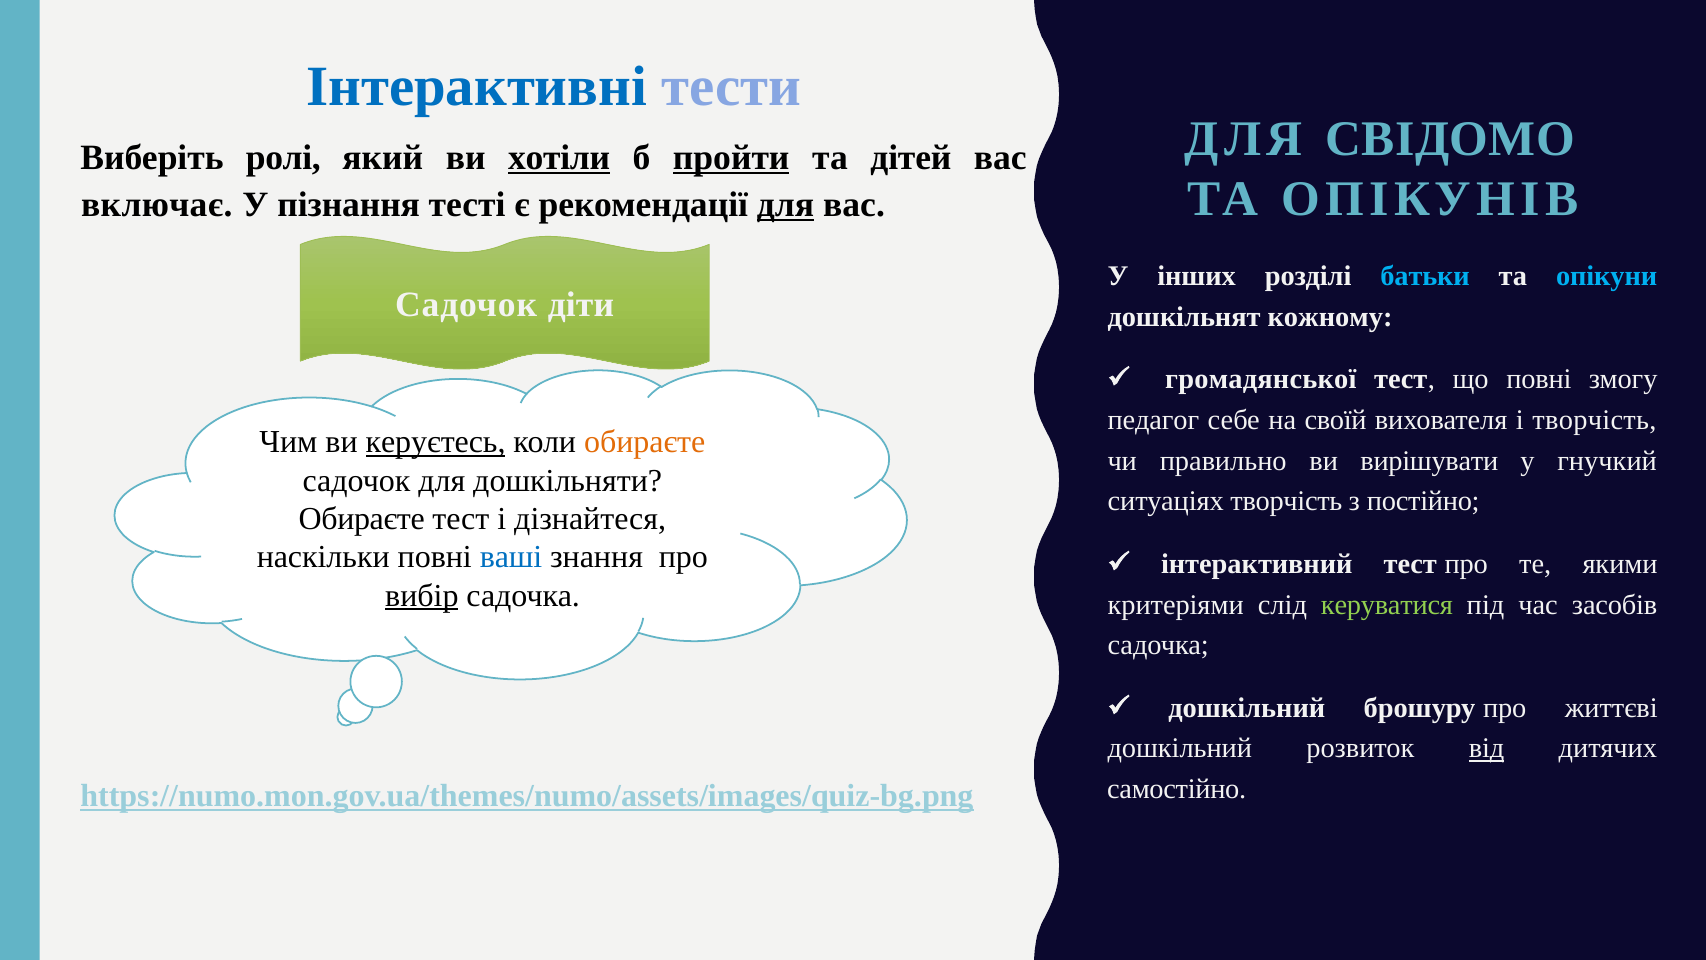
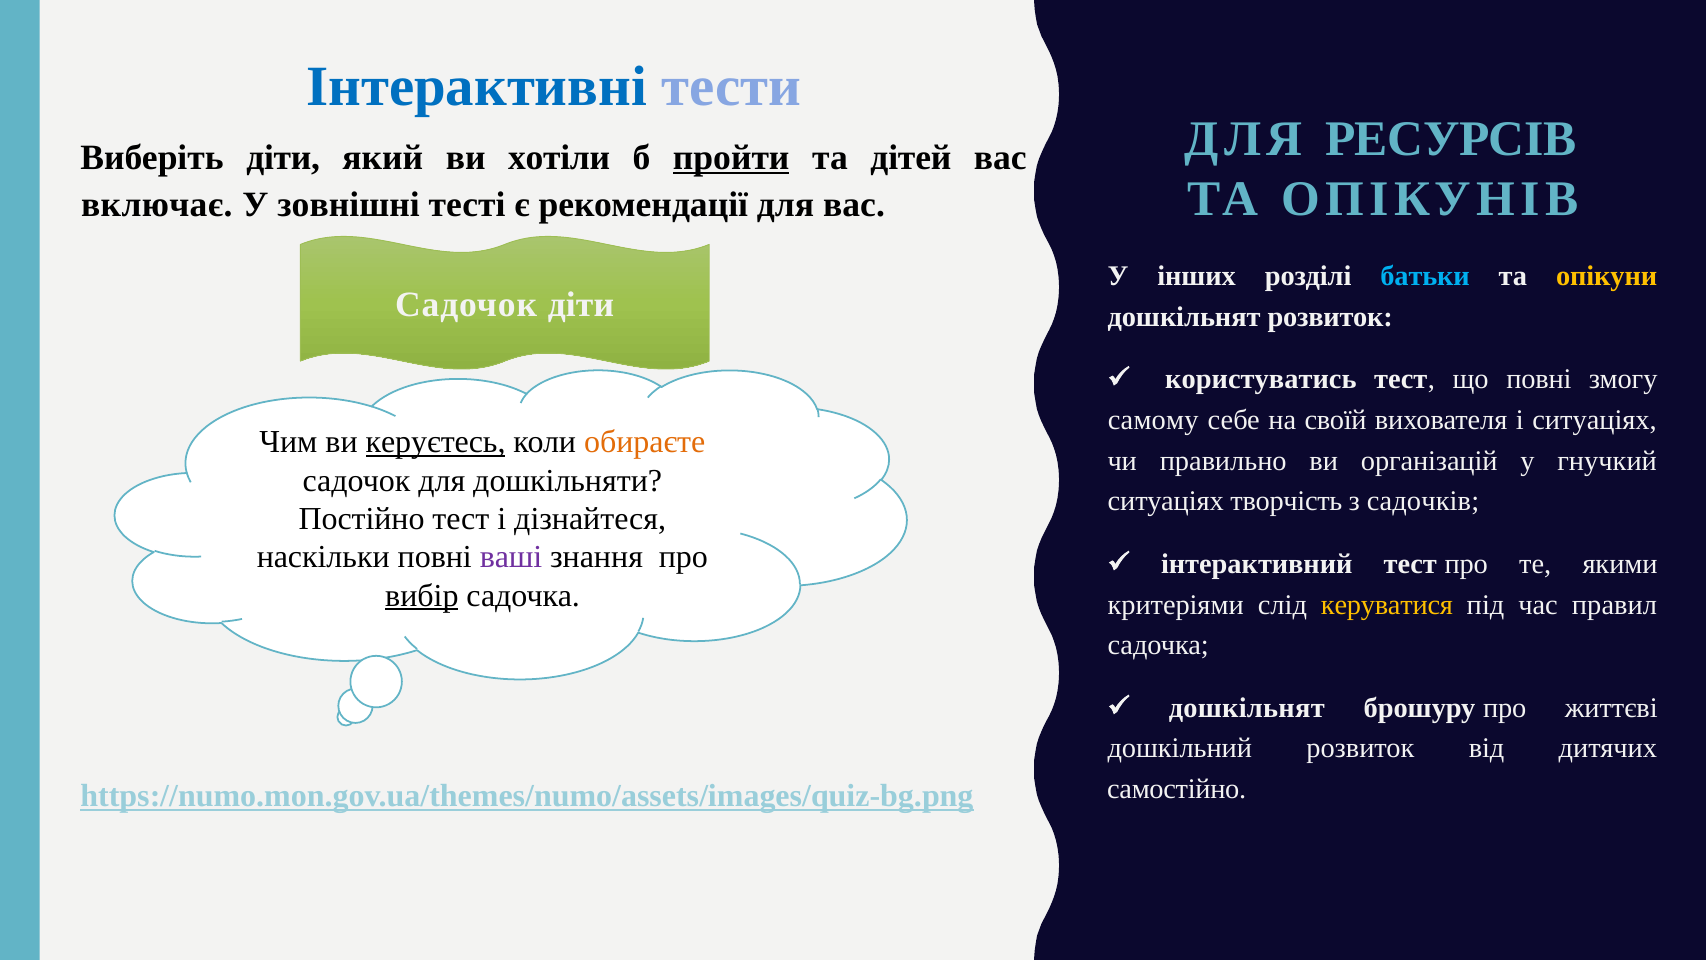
СВІДОМО: СВІДОМО -> РЕСУРСІВ (1451, 139)
Виберіть ролі: ролі -> діти (283, 158)
хотіли underline: present -> none (559, 158)
пізнання: пізнання -> зовнішні (349, 205)
для underline: present -> none (786, 205)
опікуни colour: light blue -> yellow (1607, 276)
дошкільнят кожному: кожному -> розвиток (1330, 317)
громадянської: громадянської -> користуватись (1261, 379)
педагог: педагог -> самому (1153, 420)
і творчість: творчість -> ситуаціях (1595, 420)
вирішувати: вирішувати -> організацій (1429, 461)
постійно: постійно -> садочків (1423, 501)
Обираєте: Обираєте -> Постійно (362, 519)
ваші colour: blue -> purple (511, 557)
керуватися colour: light green -> yellow (1387, 604)
засобів: засобів -> правил (1615, 604)
дошкільний: дошкільний -> дошкільнят (1247, 707)
від underline: present -> none (1487, 748)
